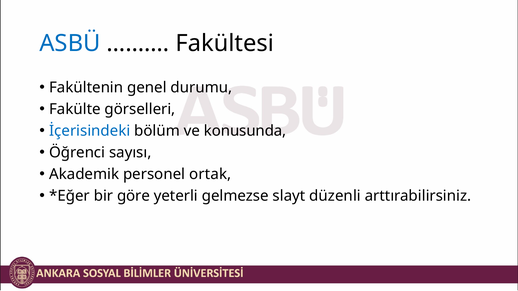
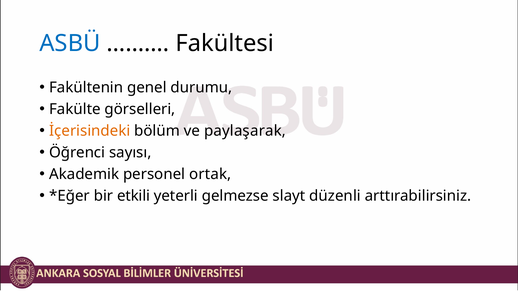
İçerisindeki colour: blue -> orange (90, 131)
konusunda: konusunda -> paylaşarak (245, 131)
göre: göre -> etkili (134, 196)
